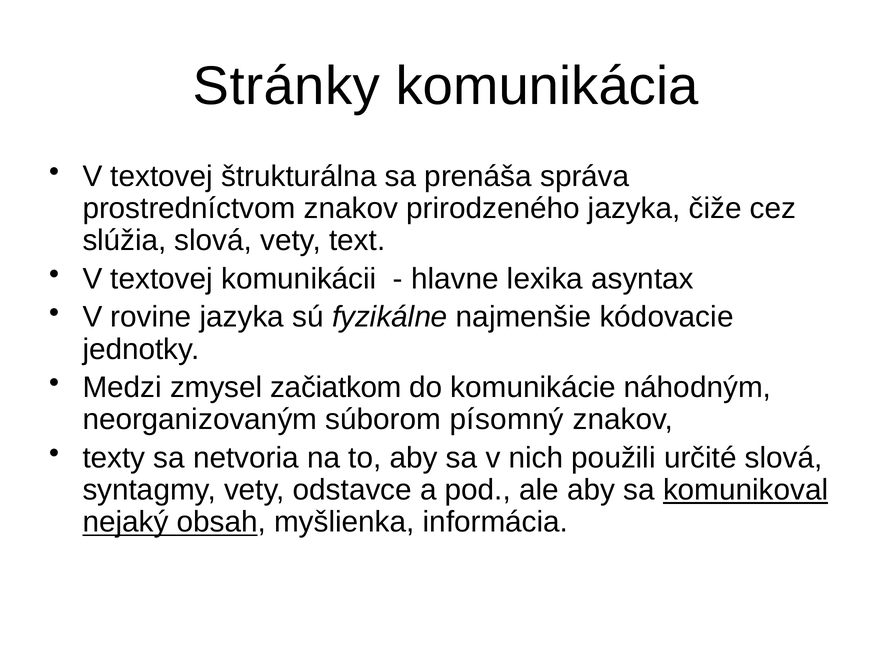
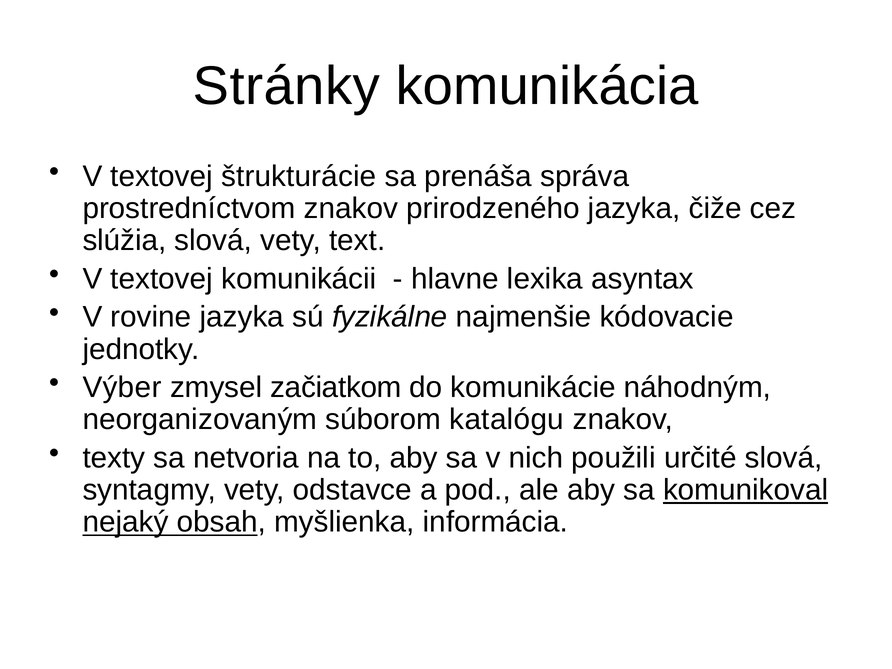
štrukturálna: štrukturálna -> štrukturácie (299, 176)
Medzi: Medzi -> Výber (122, 388)
písomný: písomný -> katalógu (507, 420)
